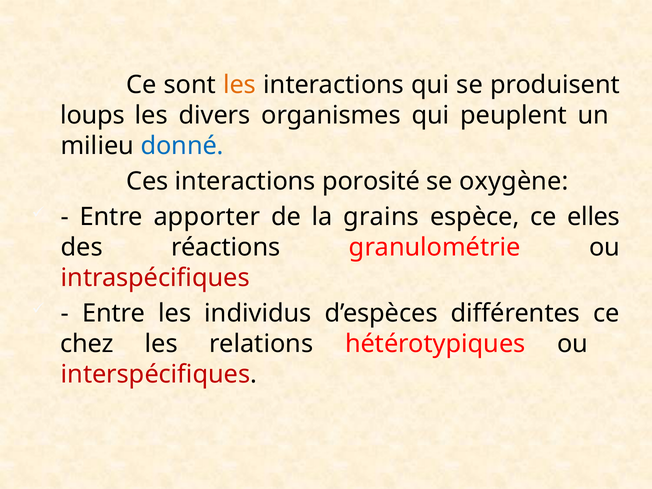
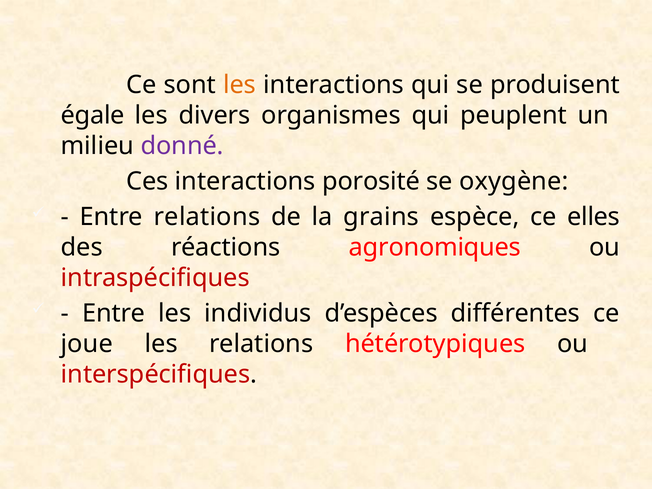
loups: loups -> égale (93, 115)
donné colour: blue -> purple (182, 146)
Entre apporter: apporter -> relations (207, 217)
granulométrie: granulométrie -> agronomiques (435, 247)
chez: chez -> joue (87, 344)
